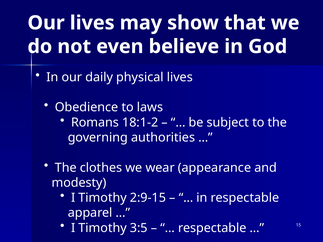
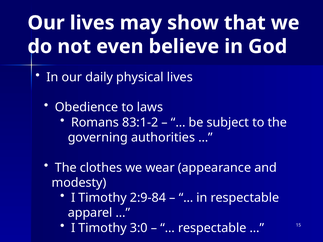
18:1-2: 18:1-2 -> 83:1-2 (140, 123)
2:9-15: 2:9-15 -> 2:9-84 (148, 198)
3:5: 3:5 -> 3:0 (139, 228)
